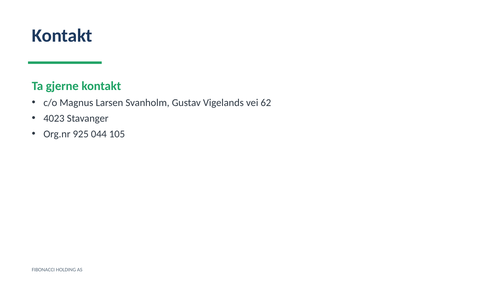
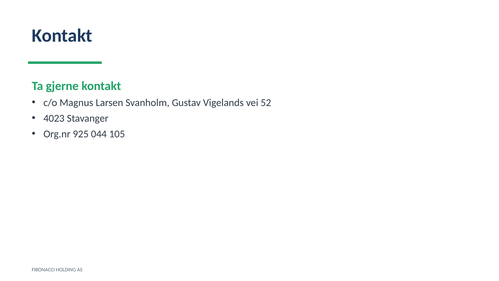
62: 62 -> 52 (266, 103)
